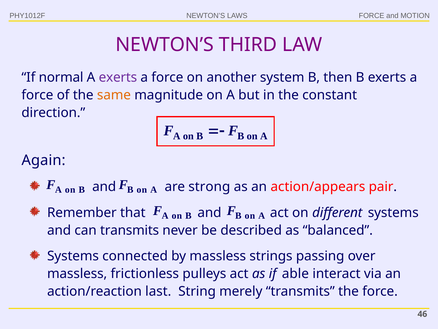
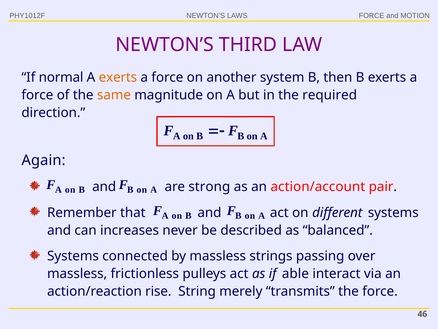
exerts colour: purple -> orange (118, 77)
constant: constant -> required (330, 95)
action/appears: action/appears -> action/account (318, 187)
can transmits: transmits -> increases (130, 230)
last: last -> rise (158, 291)
